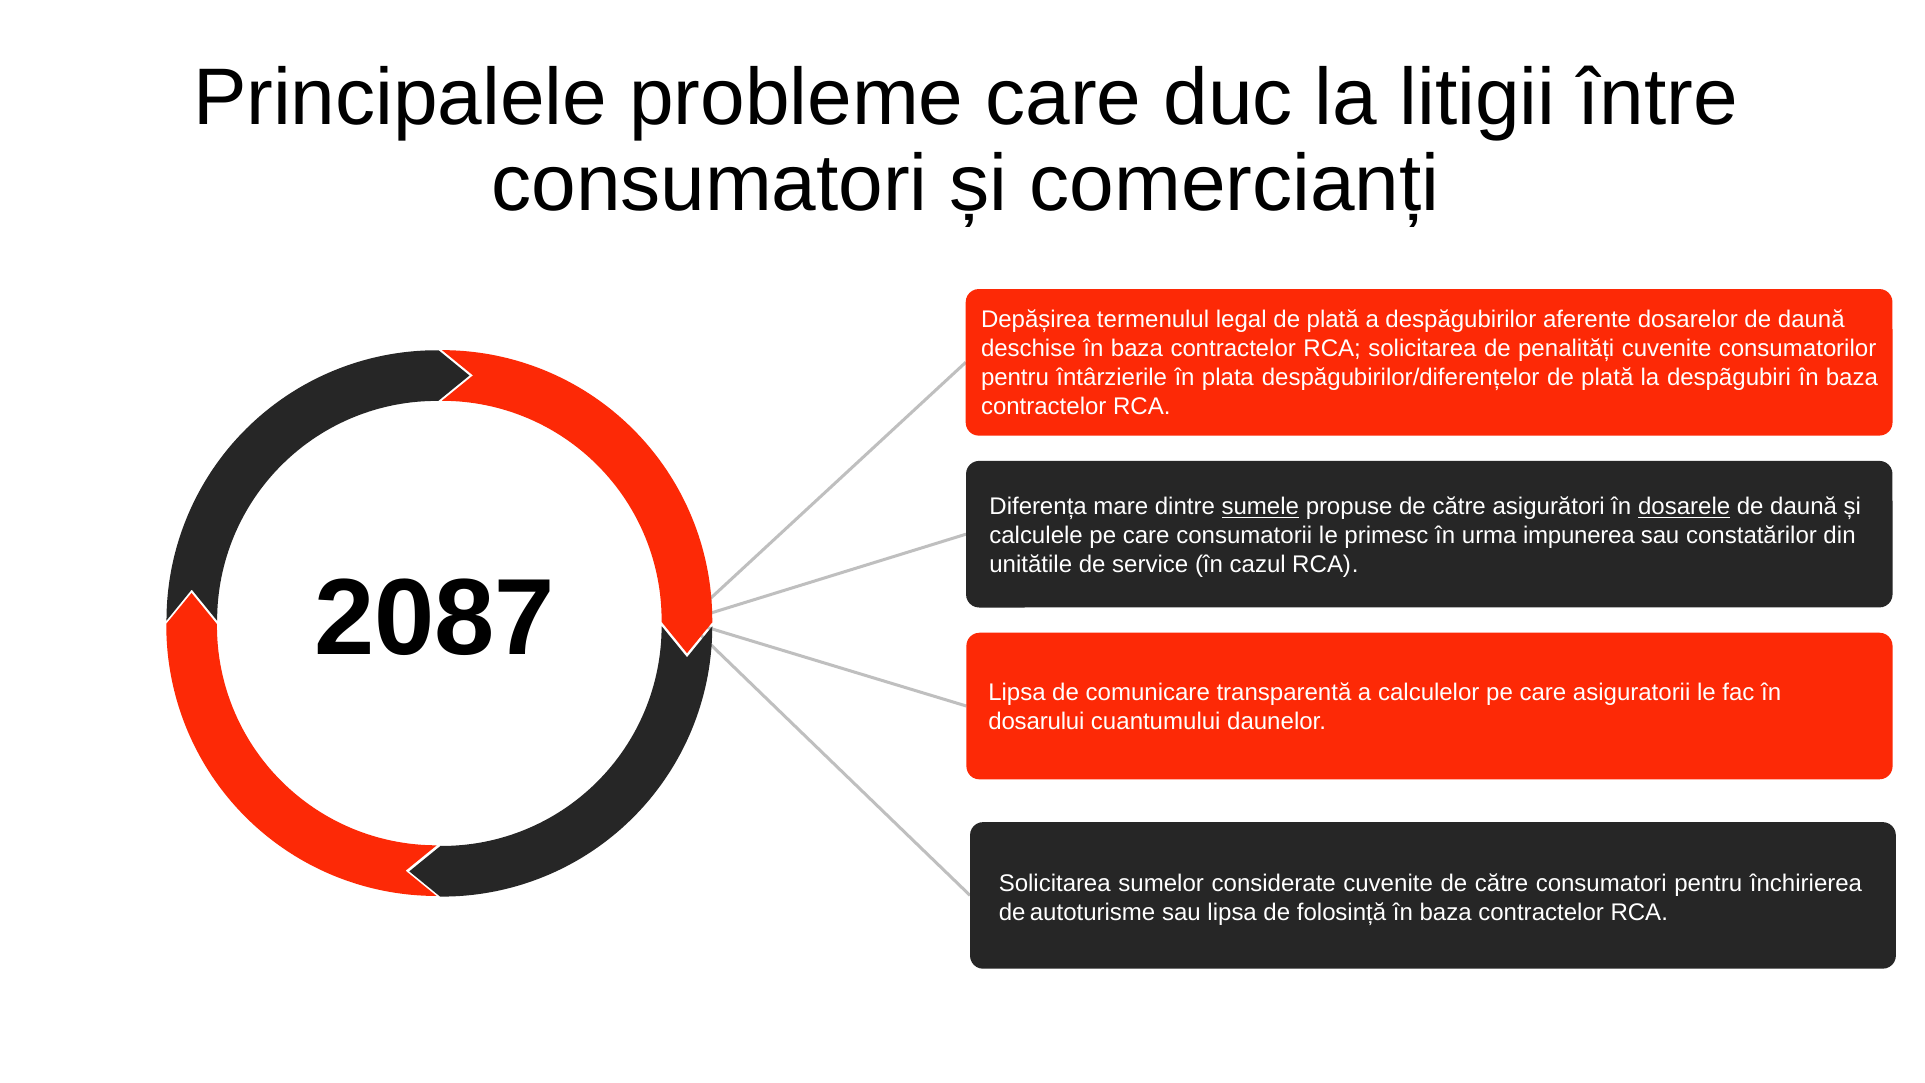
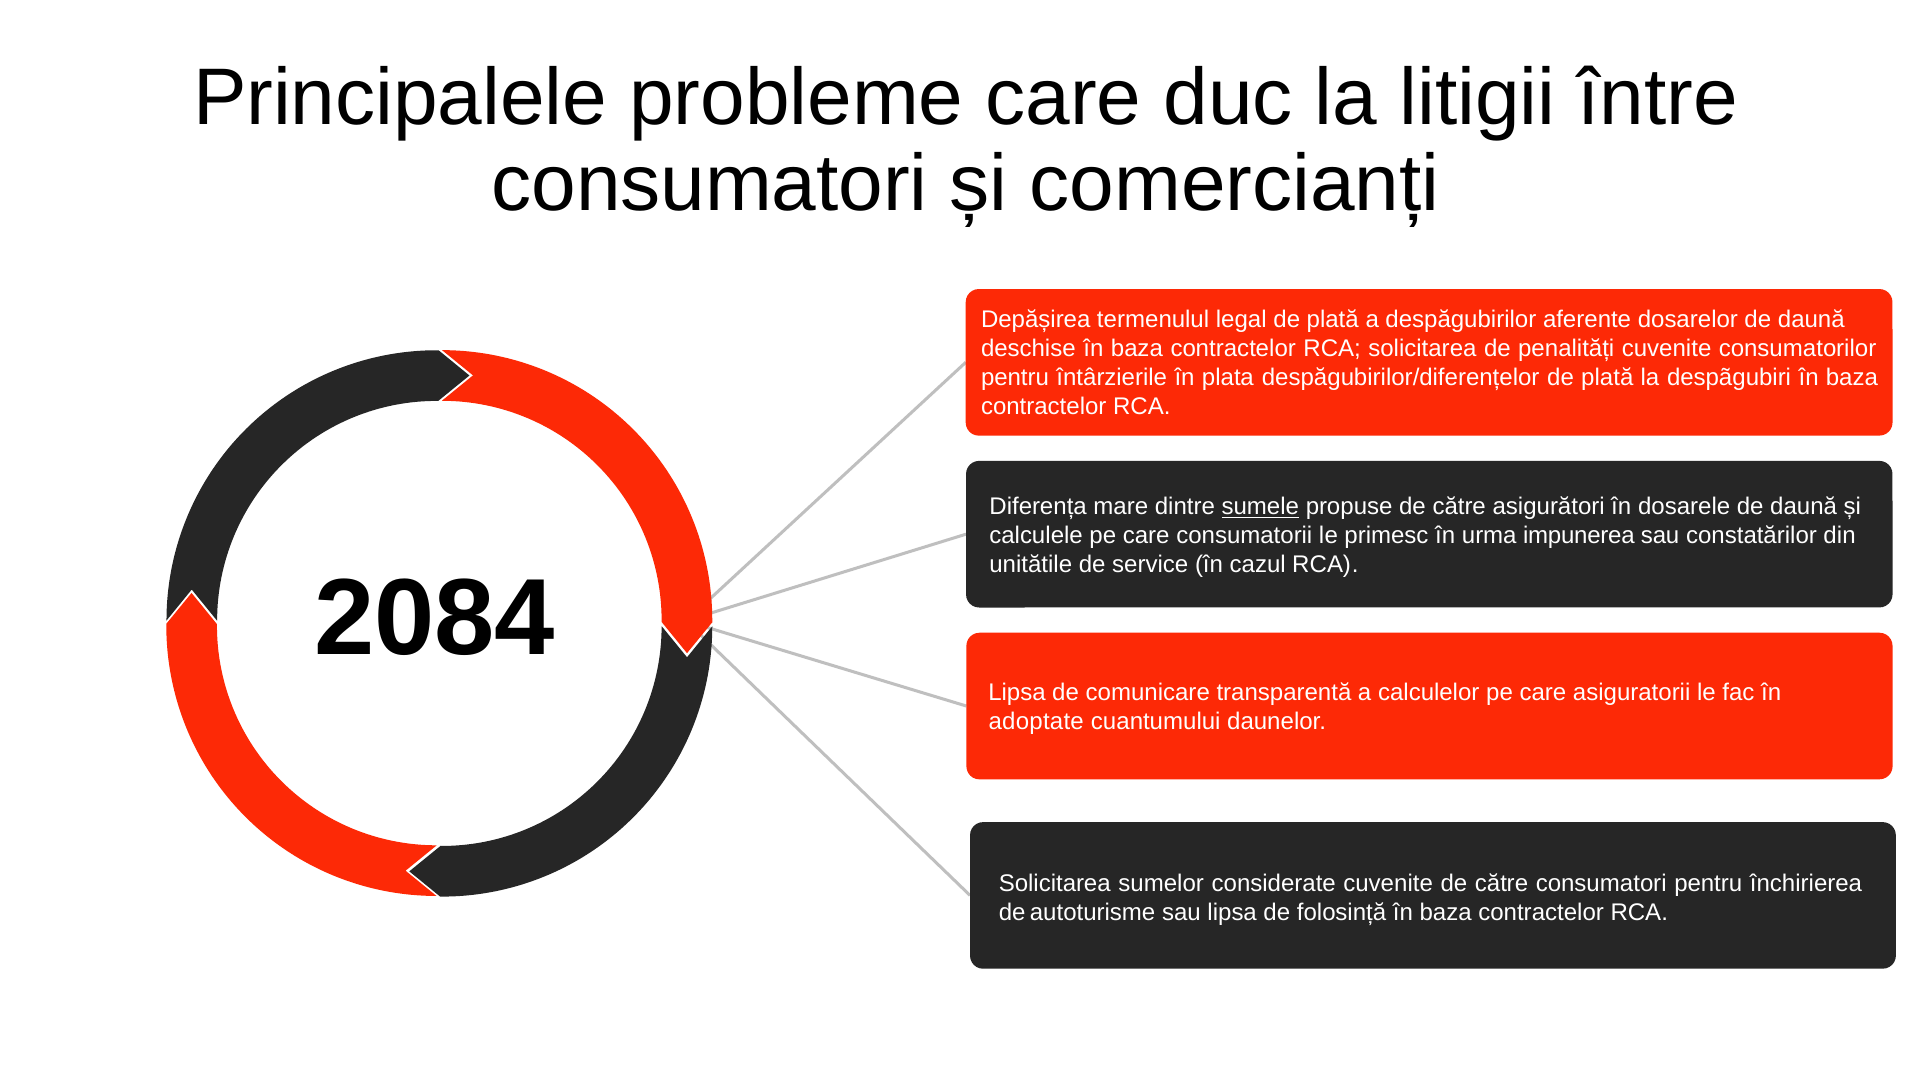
dosarele underline: present -> none (1684, 507)
2087: 2087 -> 2084 (435, 619)
dosarului: dosarului -> adoptate (1036, 721)
